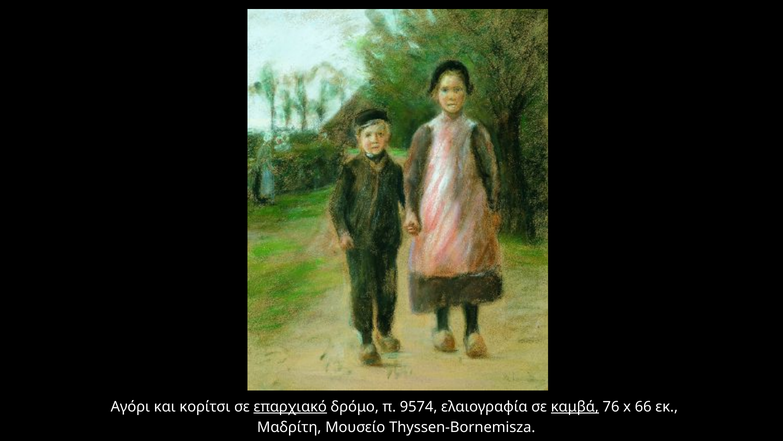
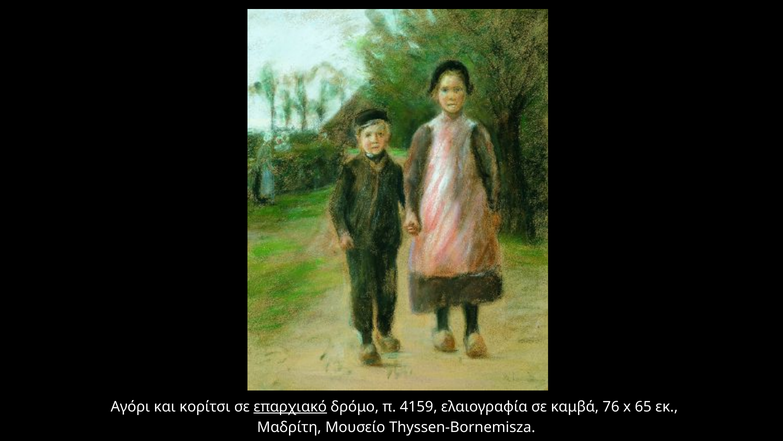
9574: 9574 -> 4159 (419, 406)
καμβά underline: present -> none (575, 406)
66: 66 -> 65 (643, 406)
